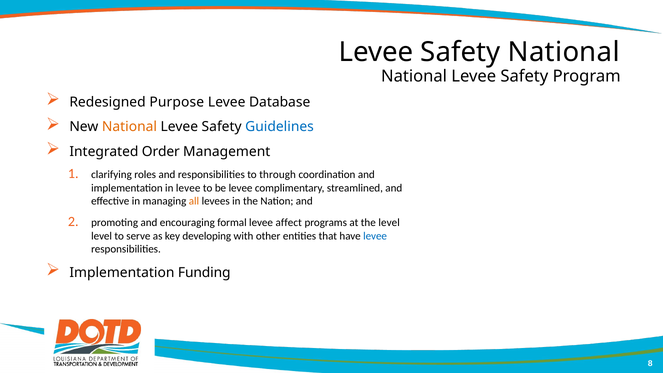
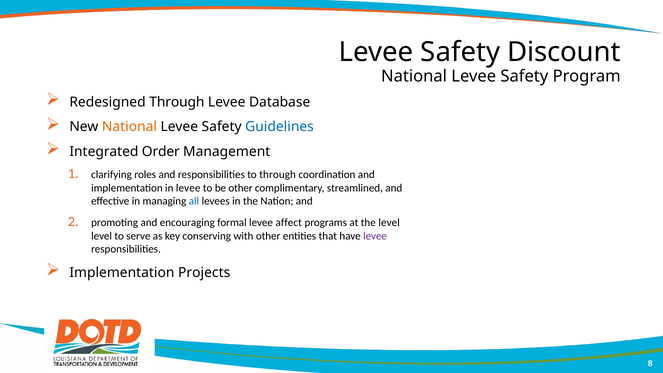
Safety National: National -> Discount (564, 52)
Redesigned Purpose: Purpose -> Through (177, 102)
be levee: levee -> other (241, 188)
all colour: orange -> blue (194, 201)
developing: developing -> conserving (207, 236)
levee colour: blue -> purple (375, 236)
Funding: Funding -> Projects (204, 273)
